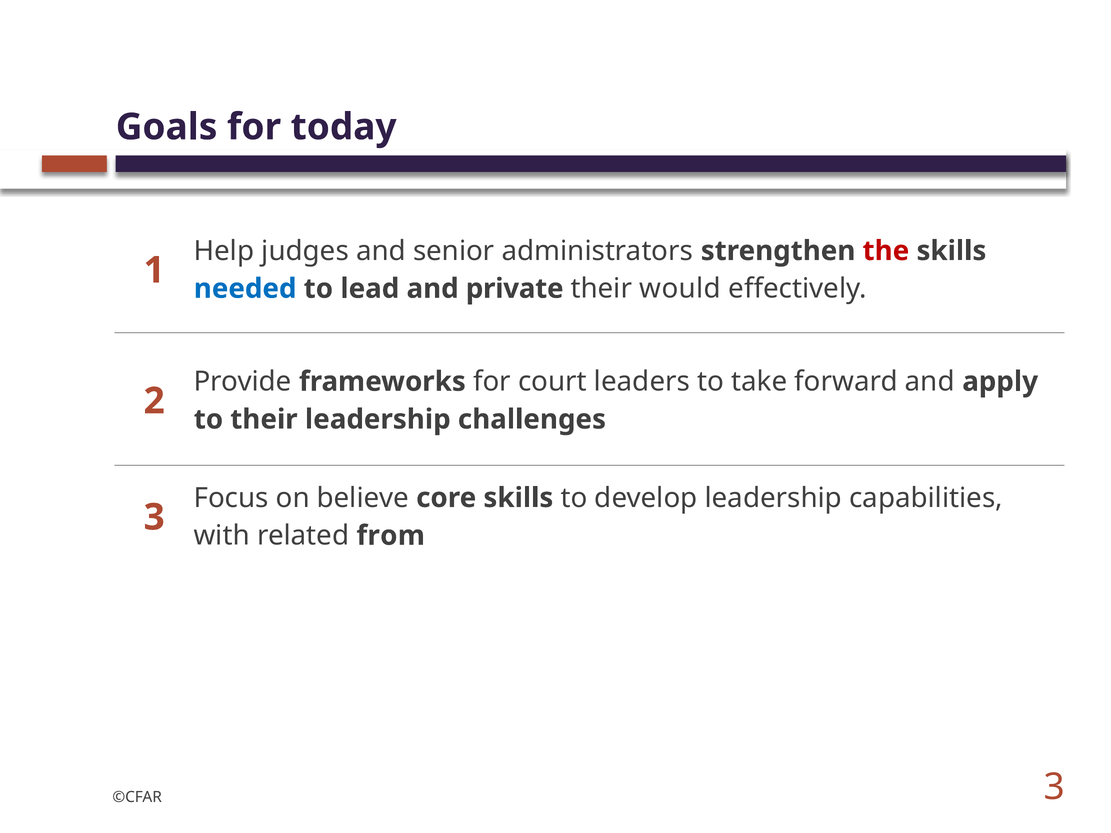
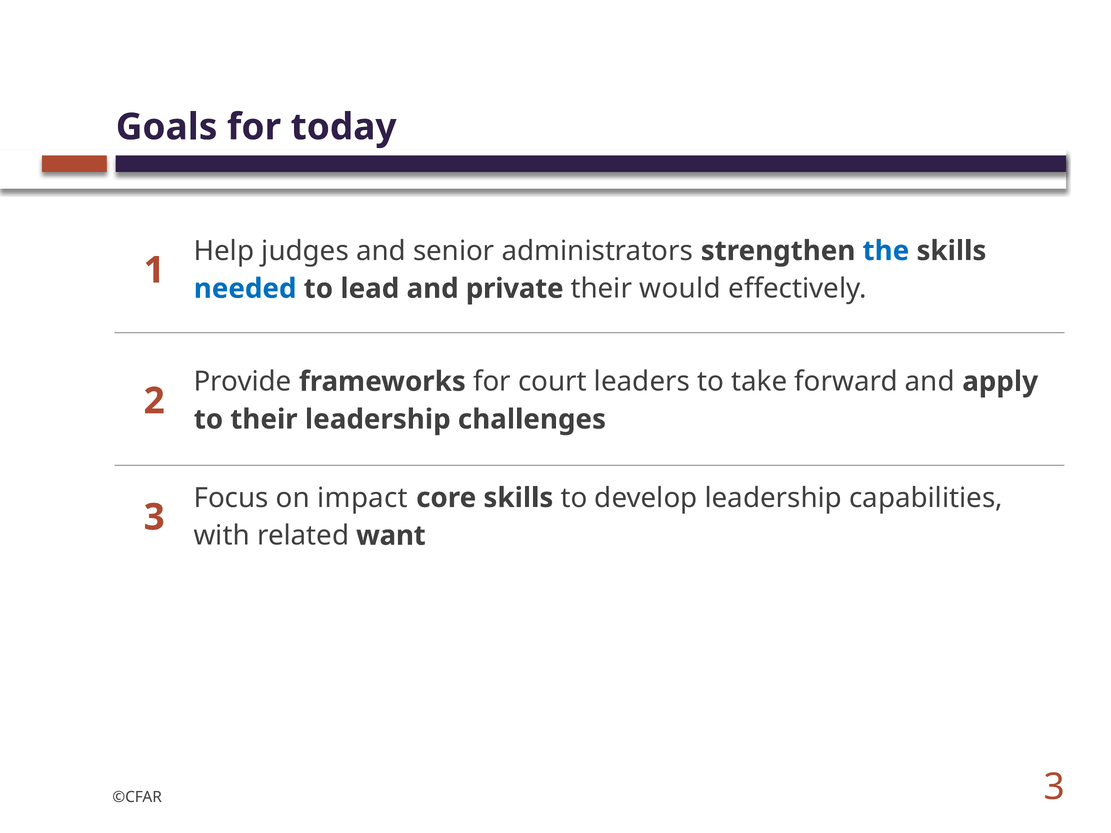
the colour: red -> blue (886, 251)
believe: believe -> impact (363, 498)
from: from -> want (391, 536)
